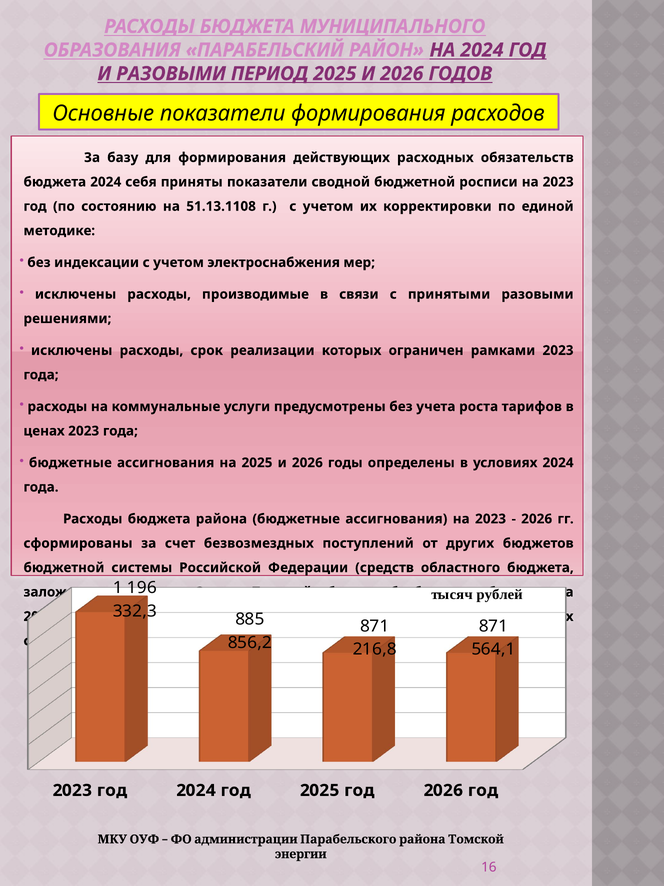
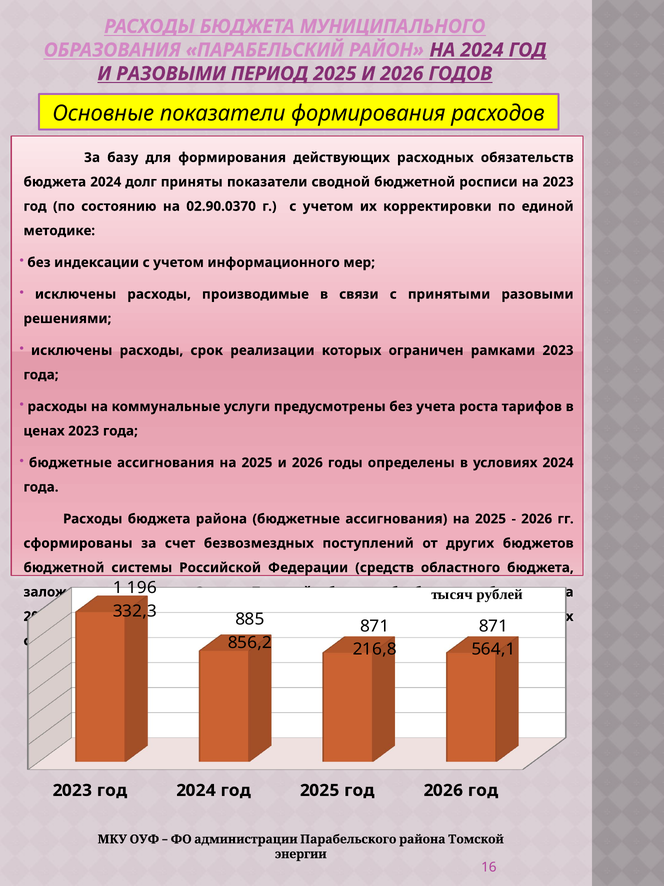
себя: себя -> долг (141, 182)
51.13.1108: 51.13.1108 -> 02.90.0370 (221, 206)
электроснабжения: электроснабжения -> информационного (274, 262)
2023: 2023 -> 2025 (491, 519)
